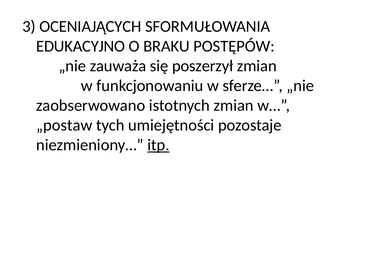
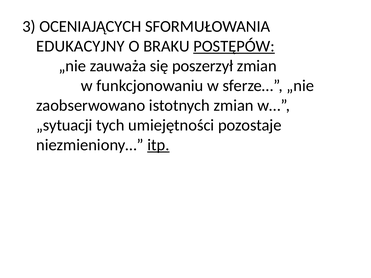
EDUKACYJNO: EDUKACYJNO -> EDUKACYJNY (80, 46)
POSTĘPÓW underline: none -> present (234, 46)
„postaw: „postaw -> „sytuacji (64, 125)
